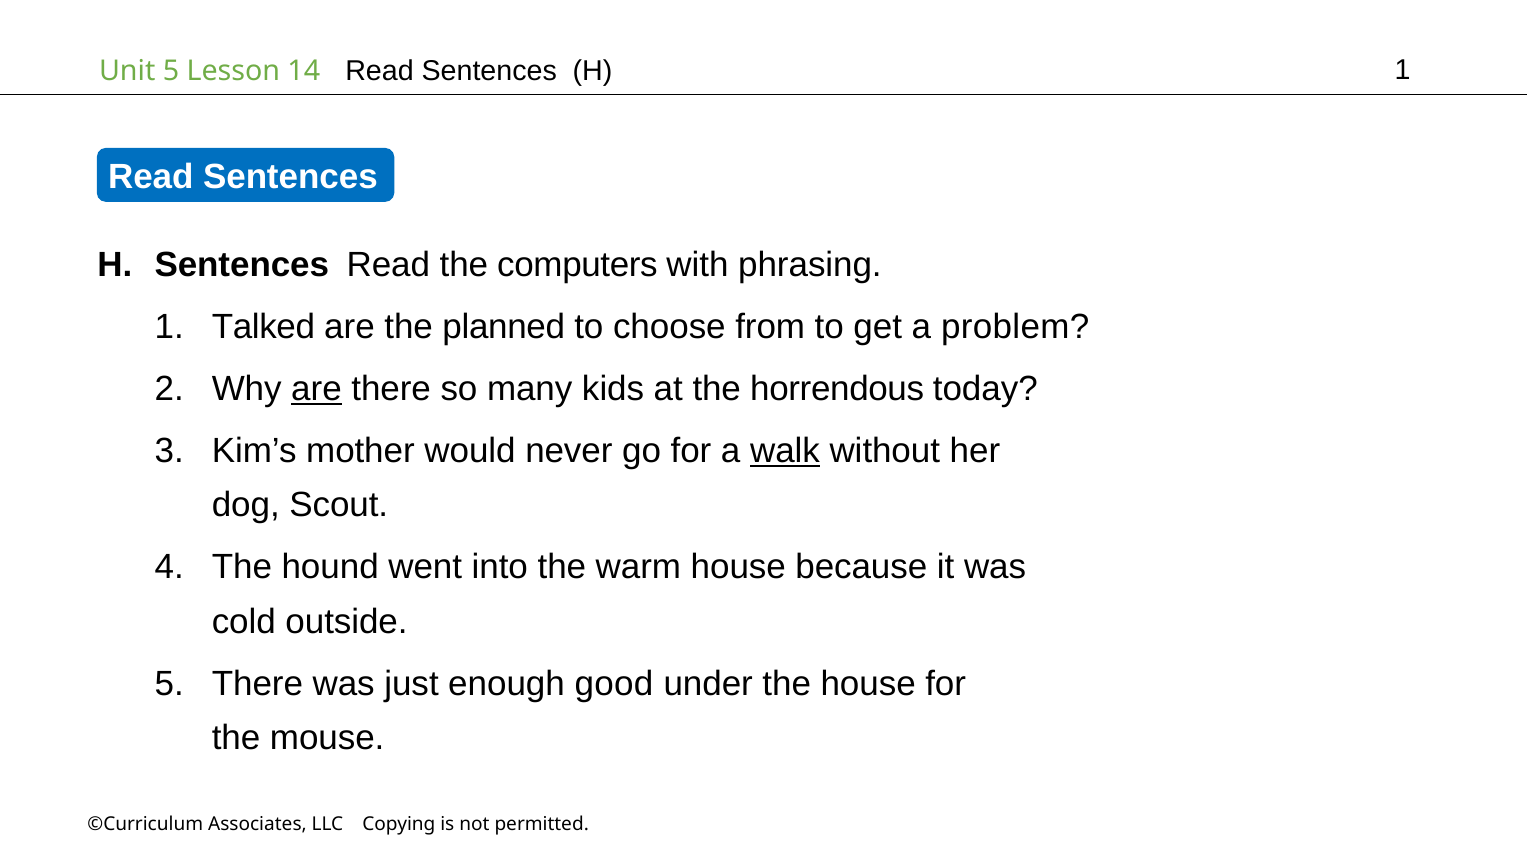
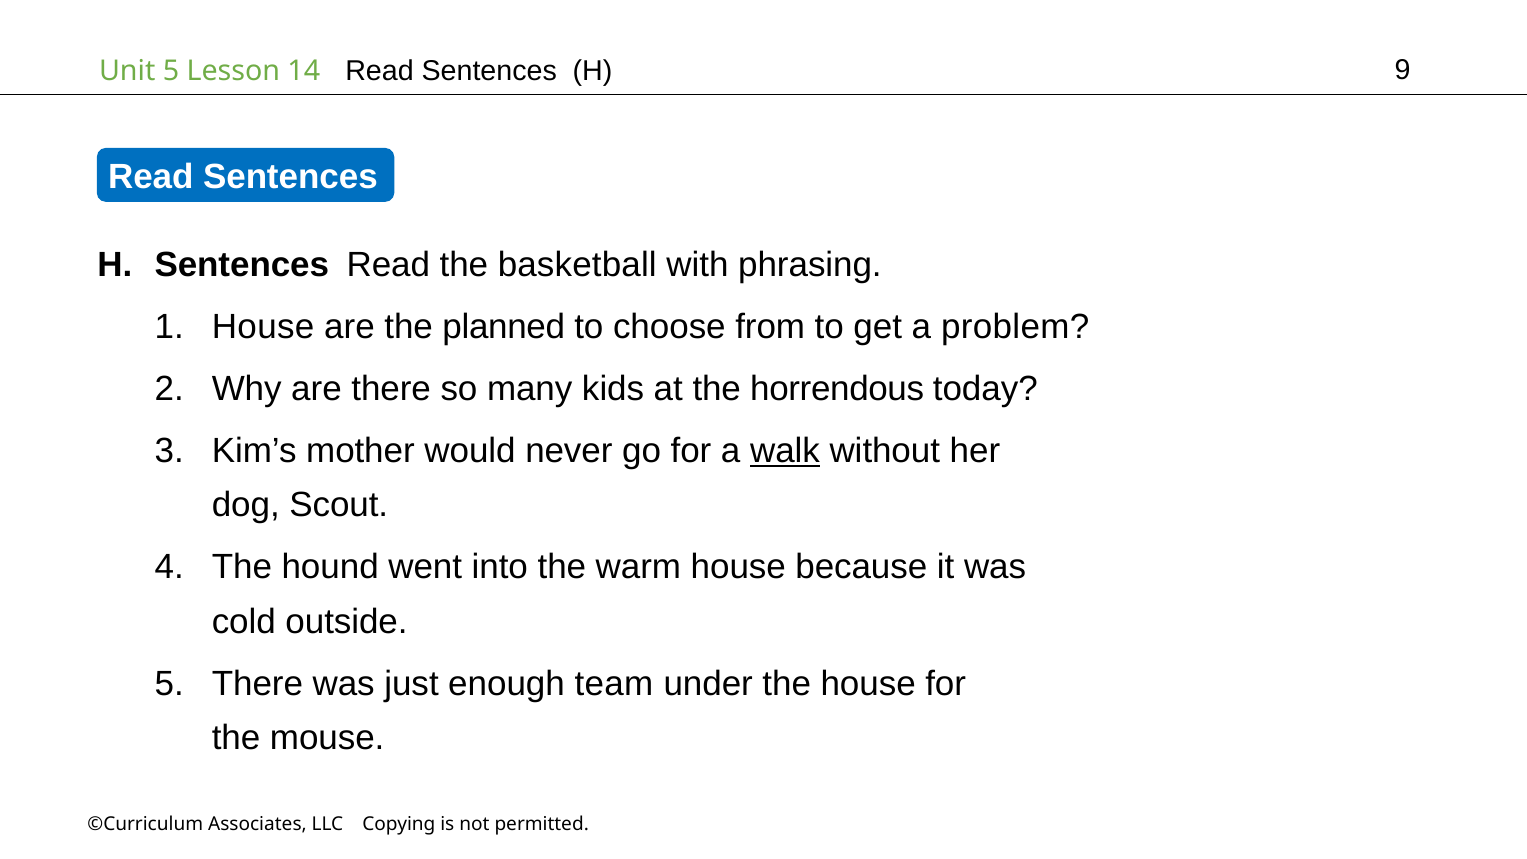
1: 1 -> 9 (1403, 71)
computers: computers -> basketball (577, 265)
Talked: Talked -> House (263, 327)
are underline: present -> none (316, 389)
good: good -> team (614, 683)
